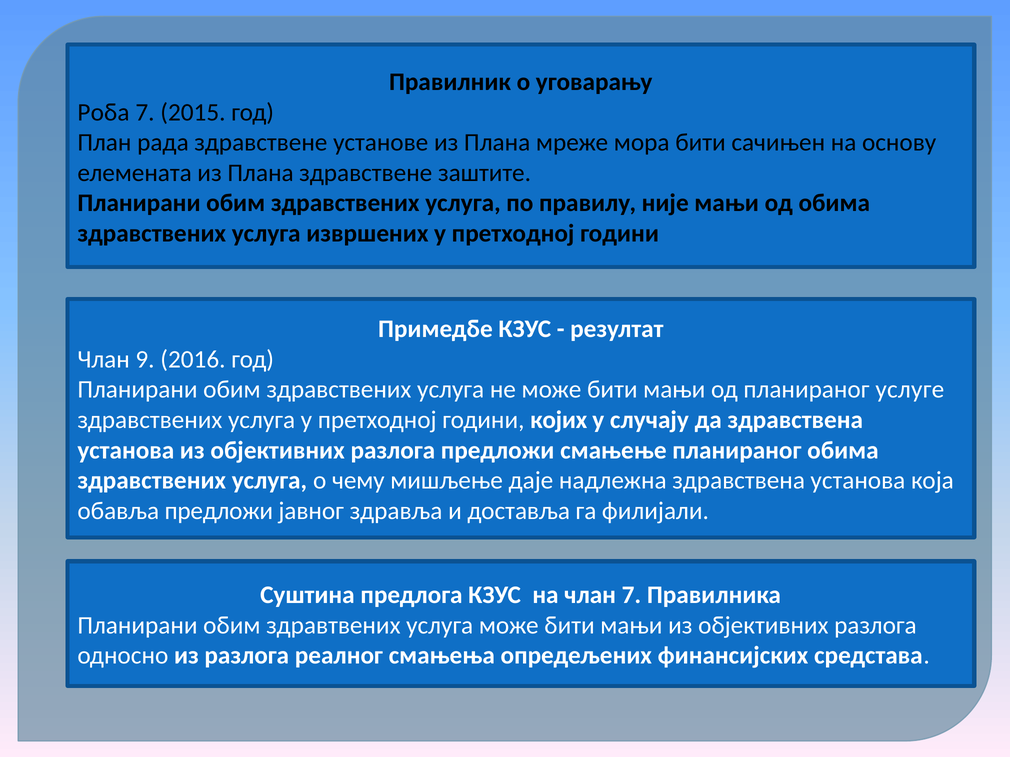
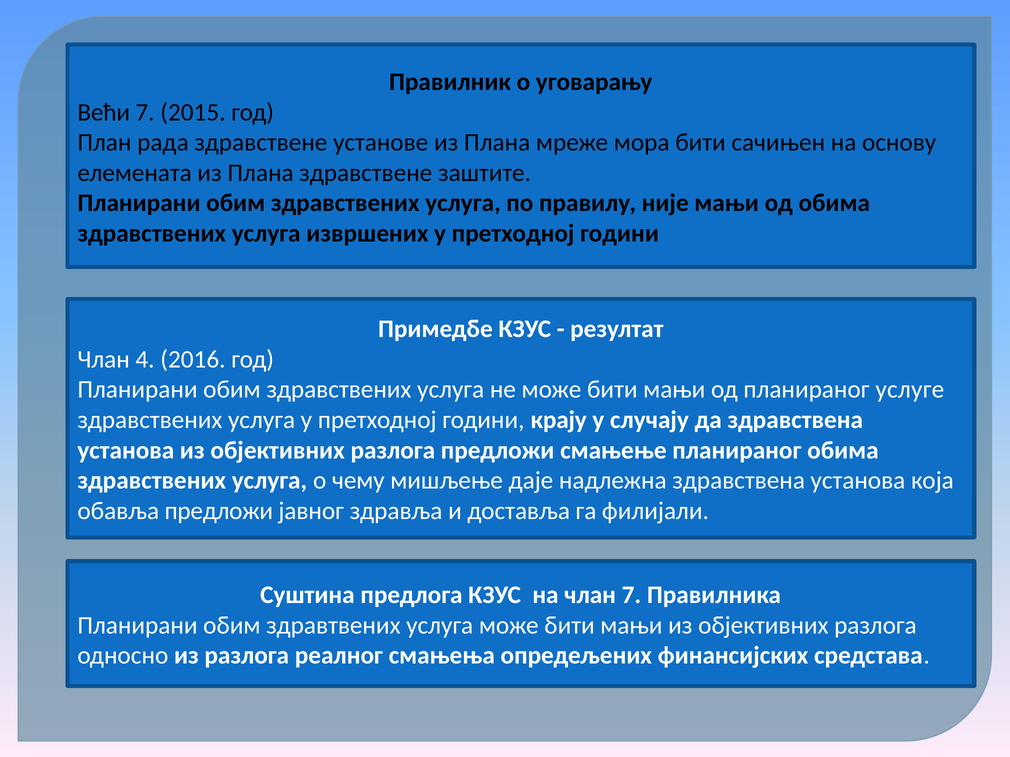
Роба: Роба -> Већи (104, 112)
9: 9 -> 4 (145, 360)
којих: којих -> крају (559, 420)
